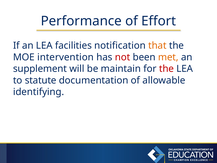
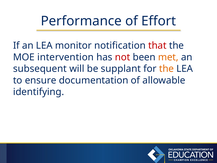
facilities: facilities -> monitor (73, 46)
that colour: orange -> red (157, 46)
supplement: supplement -> subsequent (40, 69)
maintain: maintain -> supplant (121, 69)
the colour: red -> orange (166, 69)
statute: statute -> ensure (41, 80)
